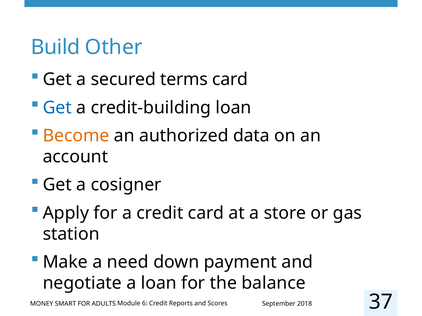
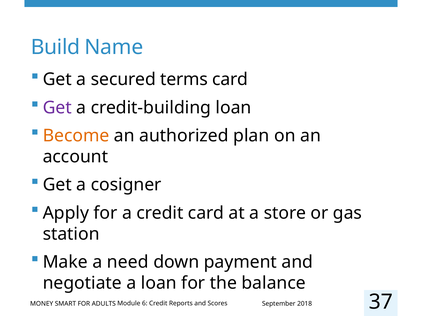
Other: Other -> Name (114, 47)
Get colour: blue -> purple (57, 108)
data: data -> plan (251, 136)
